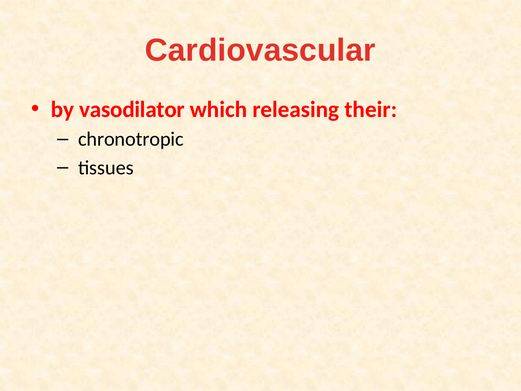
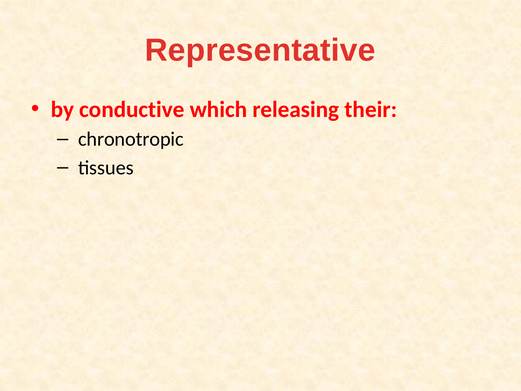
Cardiovascular: Cardiovascular -> Representative (260, 50)
vasodilator: vasodilator -> conductive (132, 109)
